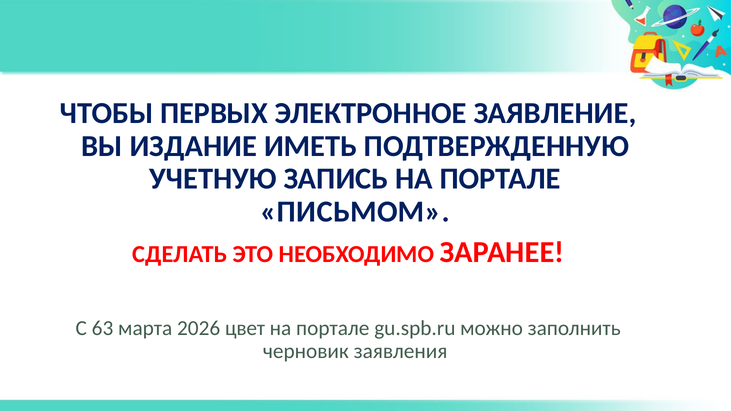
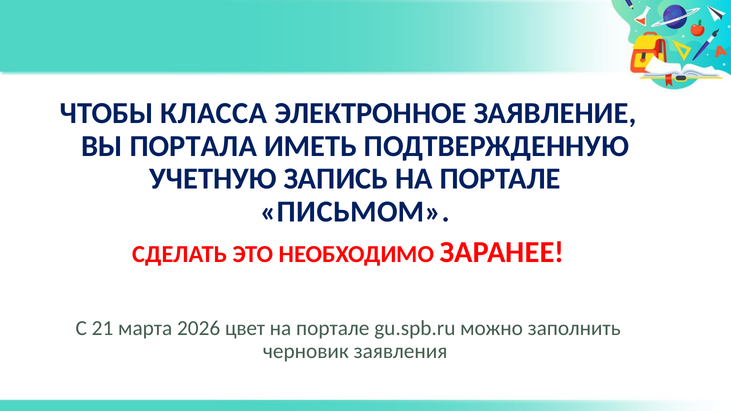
ПЕРВЫХ: ПЕРВЫХ -> КЛАССА (214, 113)
ИЗДАНИЕ: ИЗДАНИЕ -> ПОРТАЛА (193, 146)
63: 63 -> 21 (102, 328)
